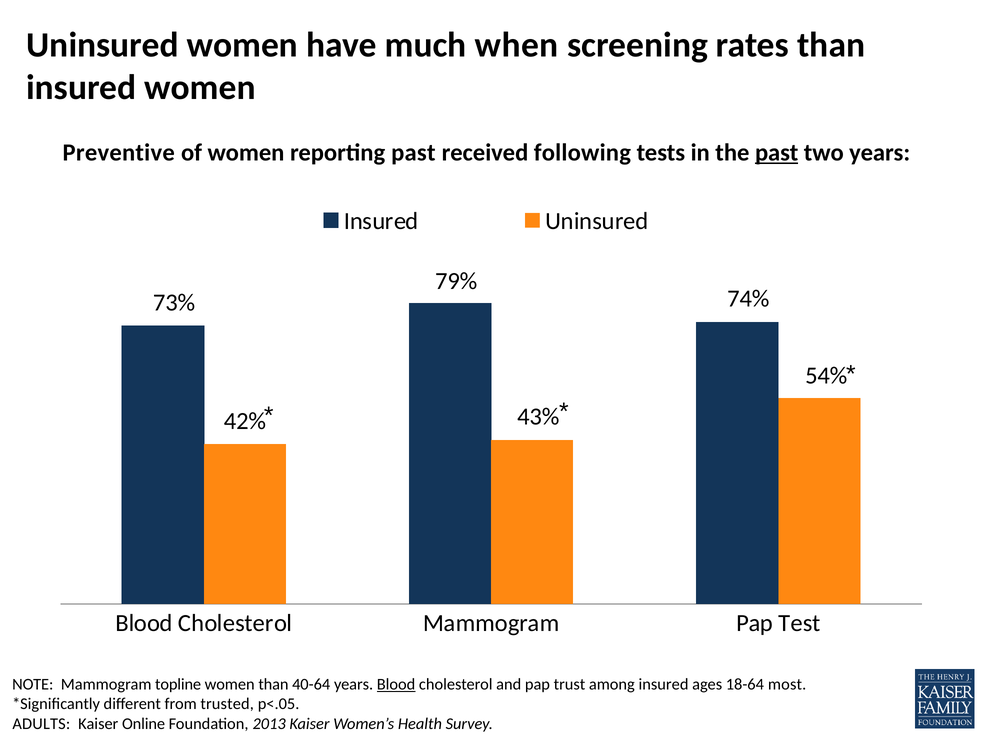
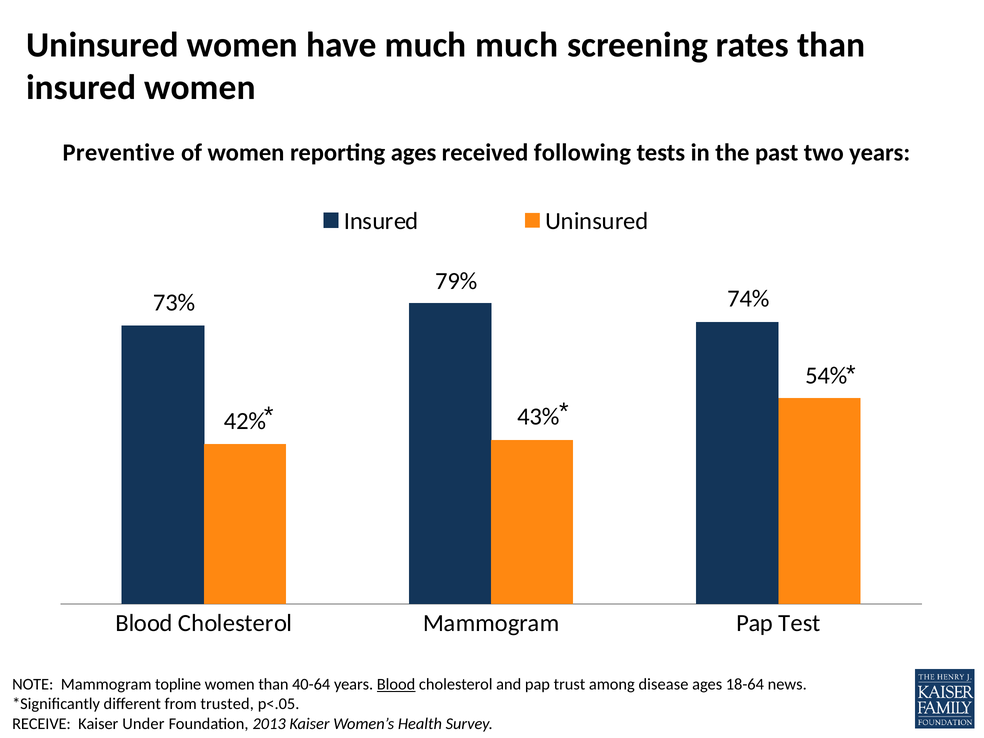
much when: when -> much (517, 45)
reporting past: past -> ages (414, 152)
past underline: present -> none (777, 152)
among insured: insured -> disease (663, 684)
most: most -> news (787, 684)
ADULTS: ADULTS -> RECEIVE (42, 724)
Online: Online -> Under (143, 724)
